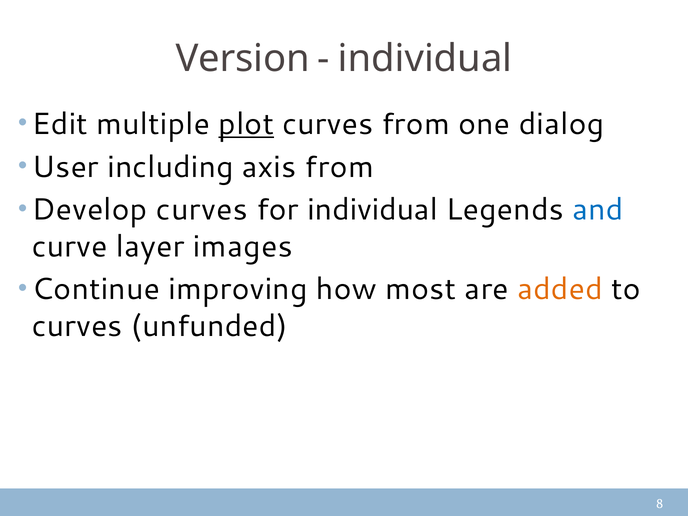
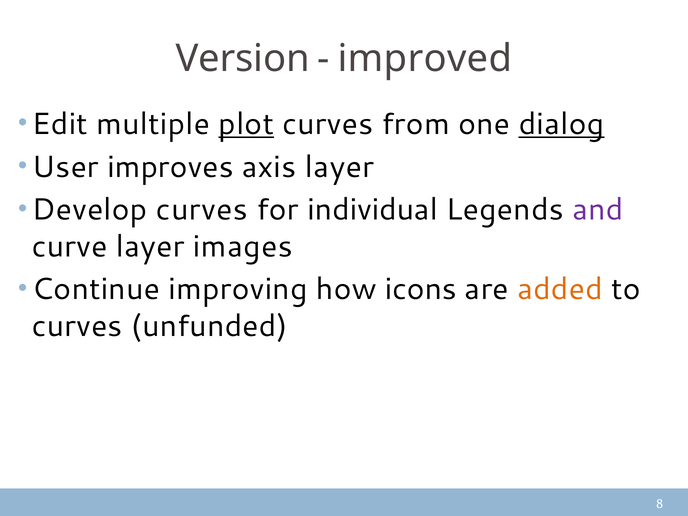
individual: individual -> improved (425, 59)
dialog underline: none -> present (562, 124)
including: including -> improves (170, 167)
axis from: from -> layer (340, 167)
and colour: blue -> purple (598, 210)
most: most -> icons (421, 289)
